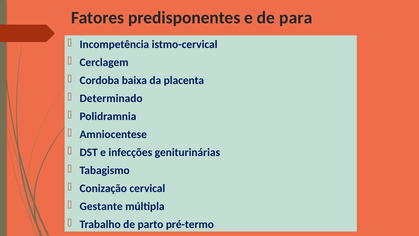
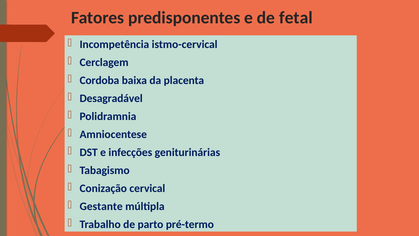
para: para -> fetal (296, 18)
Determinado: Determinado -> Desagradável (111, 98)
